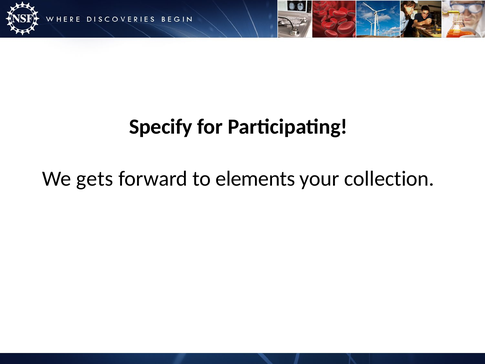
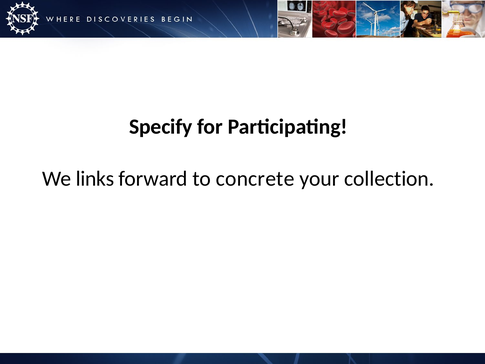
gets: gets -> links (95, 179)
elements: elements -> concrete (255, 179)
